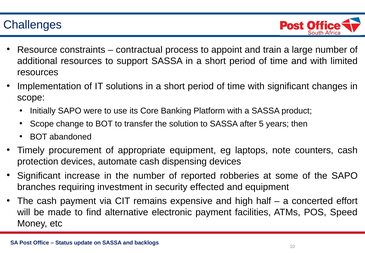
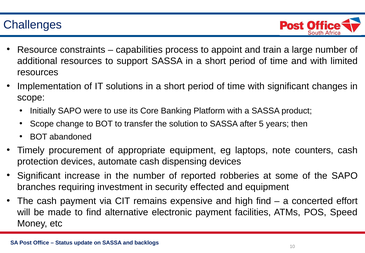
contractual: contractual -> capabilities (139, 50)
high half: half -> find (264, 201)
